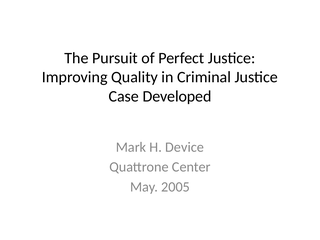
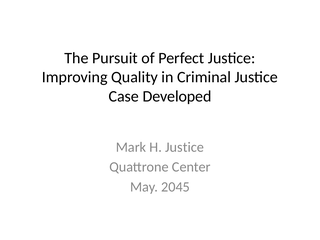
H Device: Device -> Justice (185, 147)
2005: 2005 -> 2045 (175, 187)
